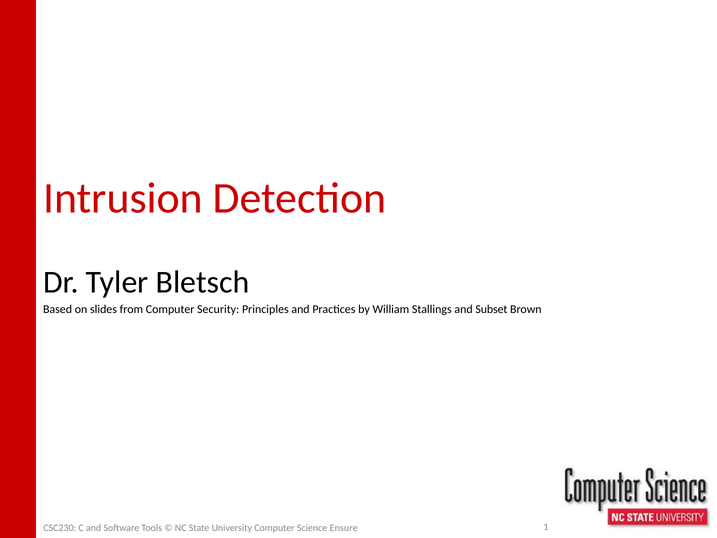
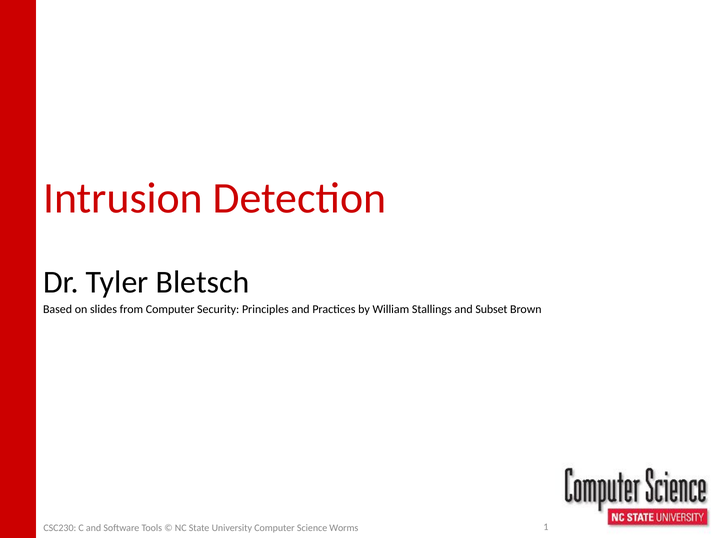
Ensure: Ensure -> Worms (344, 528)
